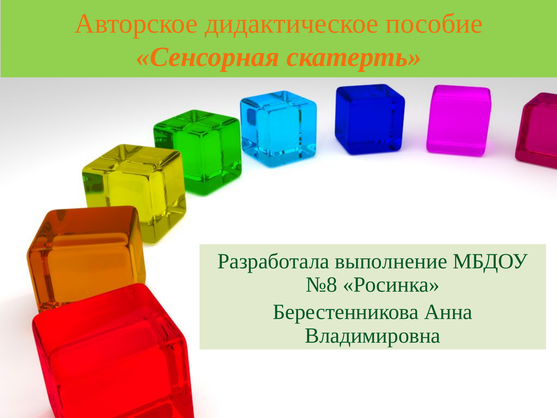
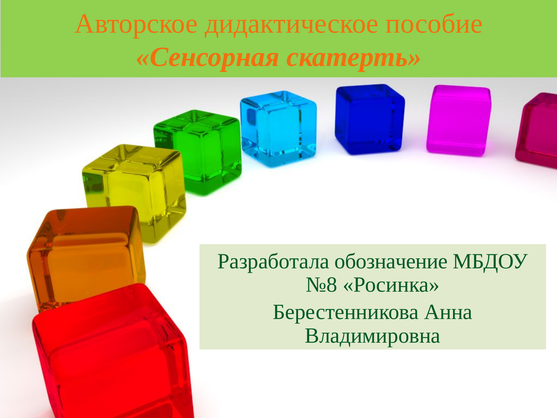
выполнение: выполнение -> обозначение (391, 261)
